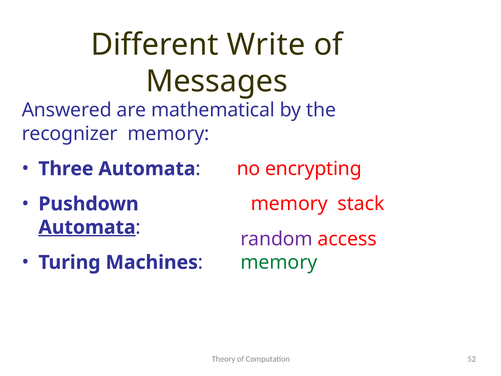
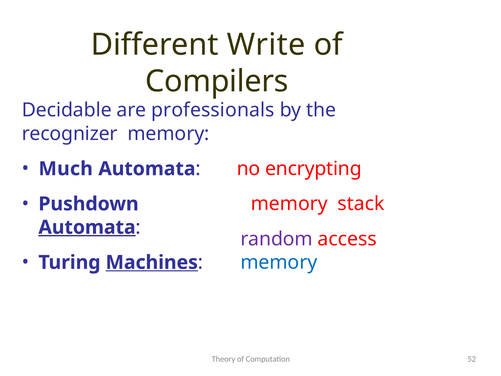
Messages: Messages -> Compilers (217, 81)
Answered: Answered -> Decidable (67, 110)
mathematical: mathematical -> professionals (213, 110)
Three: Three -> Much (66, 169)
Machines underline: none -> present (152, 262)
memory colour: green -> blue (279, 262)
